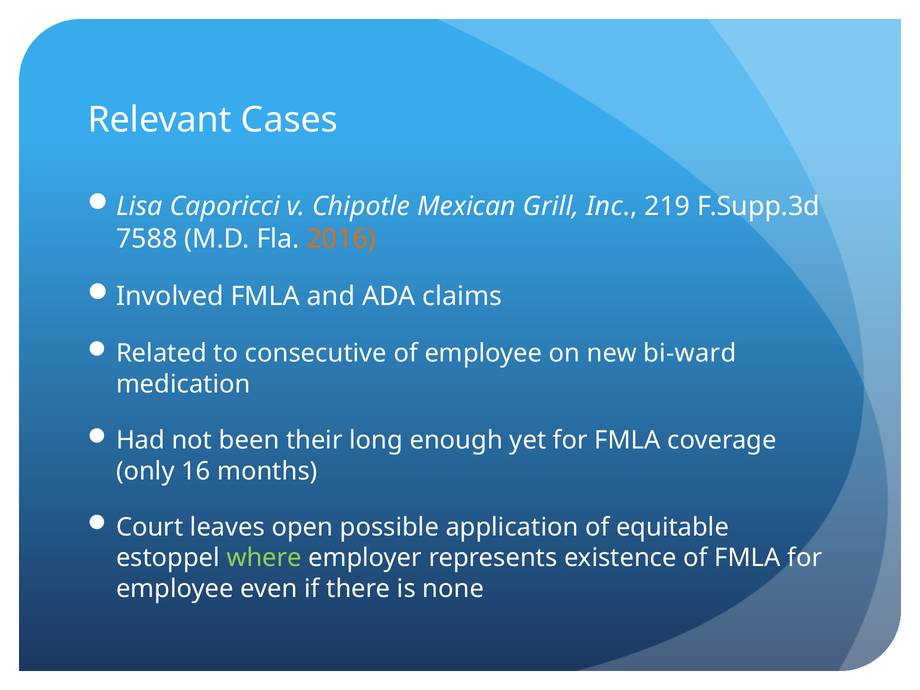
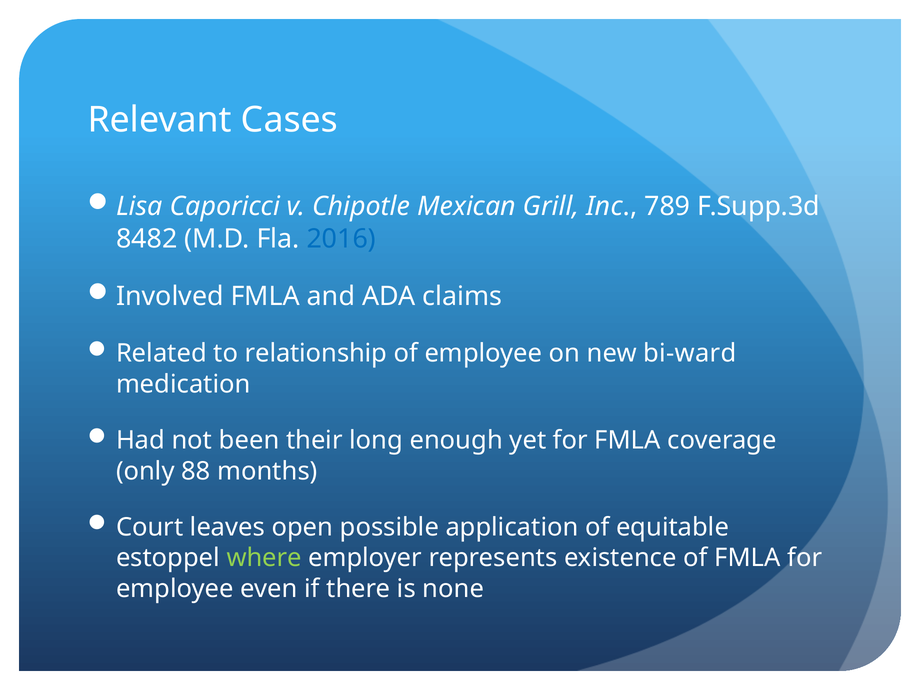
219: 219 -> 789 (667, 207)
7588: 7588 -> 8482 (147, 239)
2016 colour: orange -> blue (341, 239)
consecutive: consecutive -> relationship (316, 353)
16: 16 -> 88 (196, 471)
